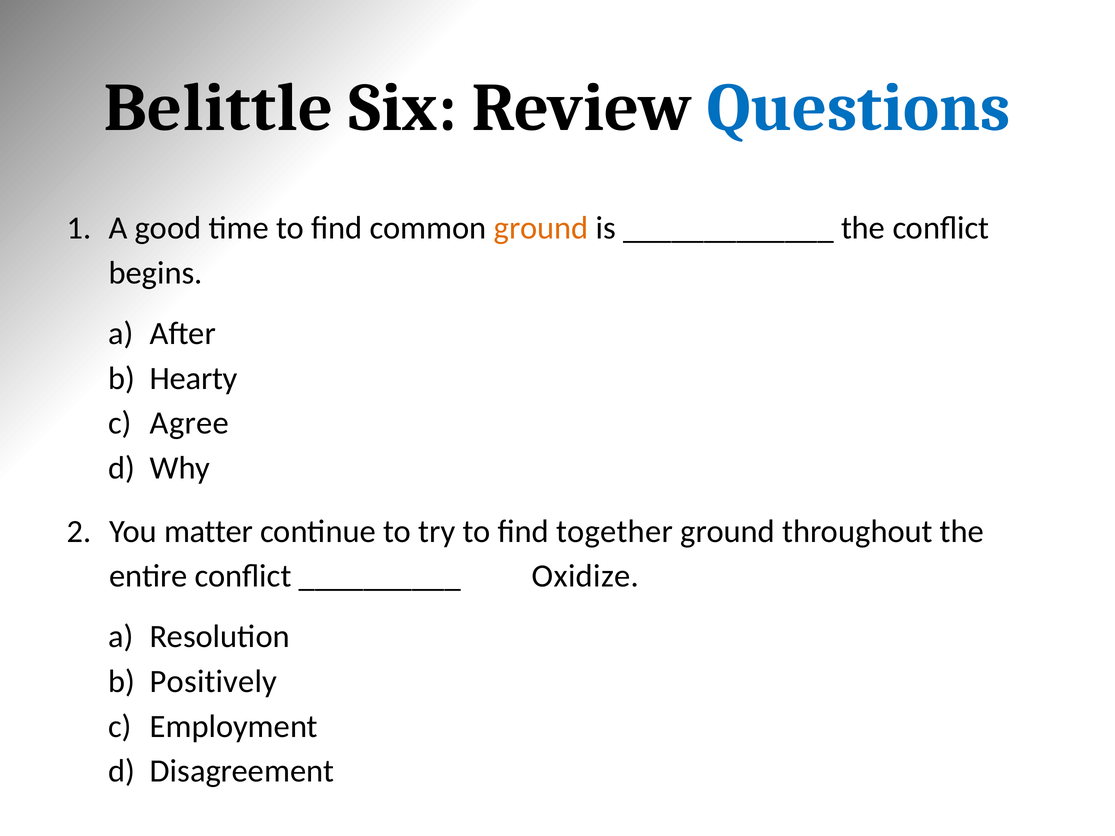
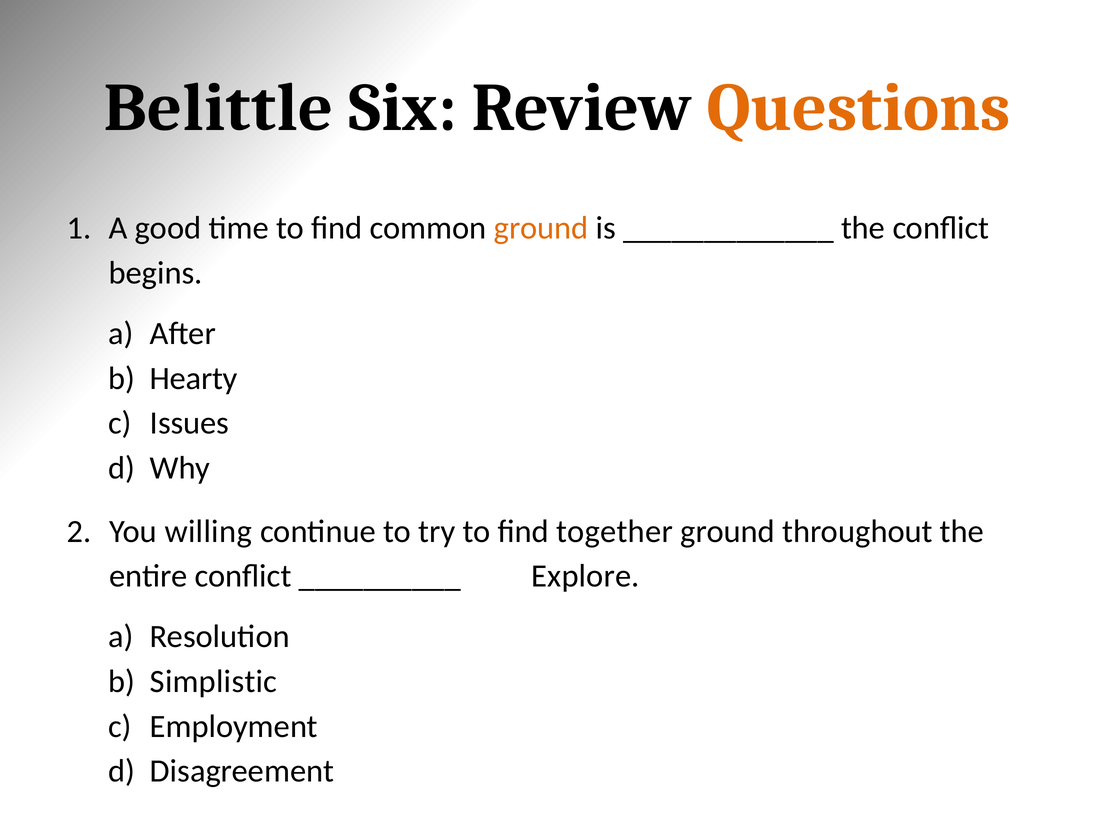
Questions colour: blue -> orange (859, 108)
Agree: Agree -> Issues (190, 423)
matter: matter -> willing (208, 532)
Oxidize: Oxidize -> Explore (585, 576)
Positively: Positively -> Simplistic (213, 682)
